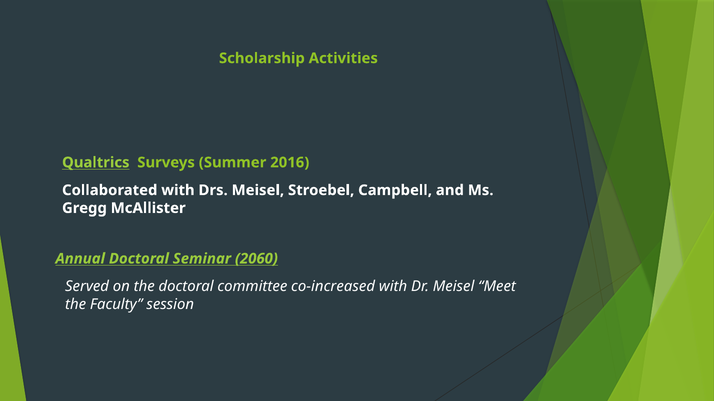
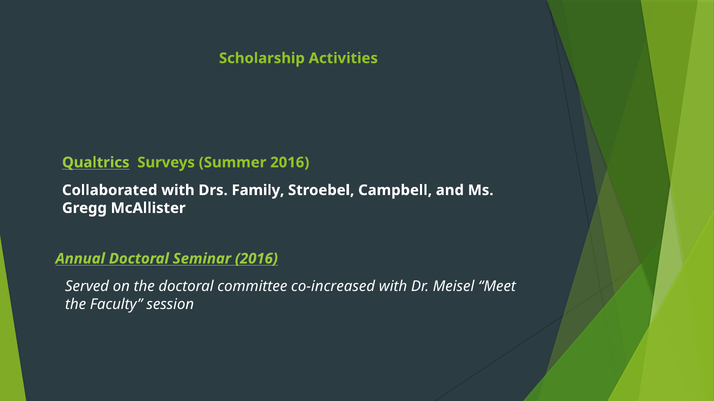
Drs Meisel: Meisel -> Family (258, 191)
Seminar 2060: 2060 -> 2016 (256, 259)
